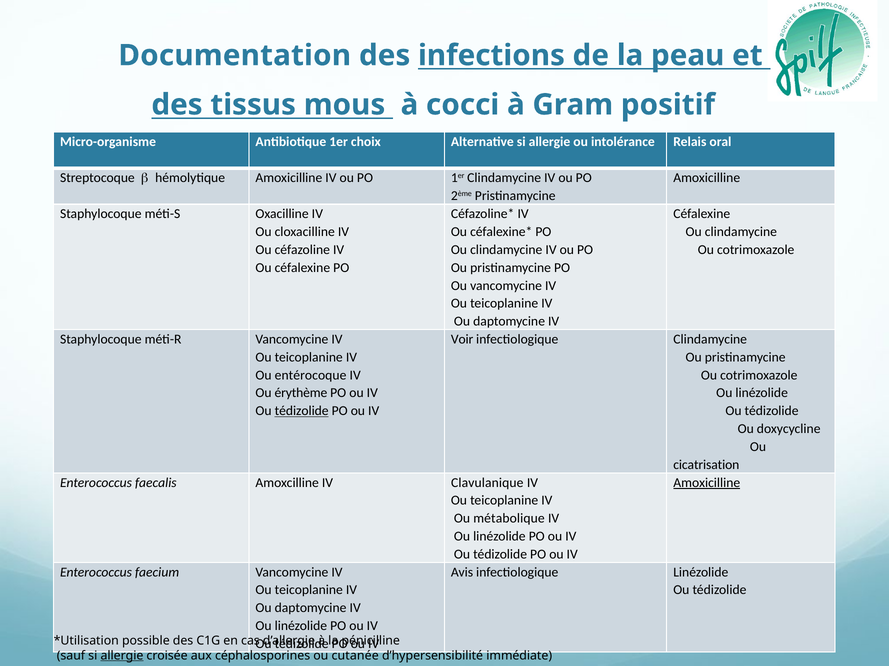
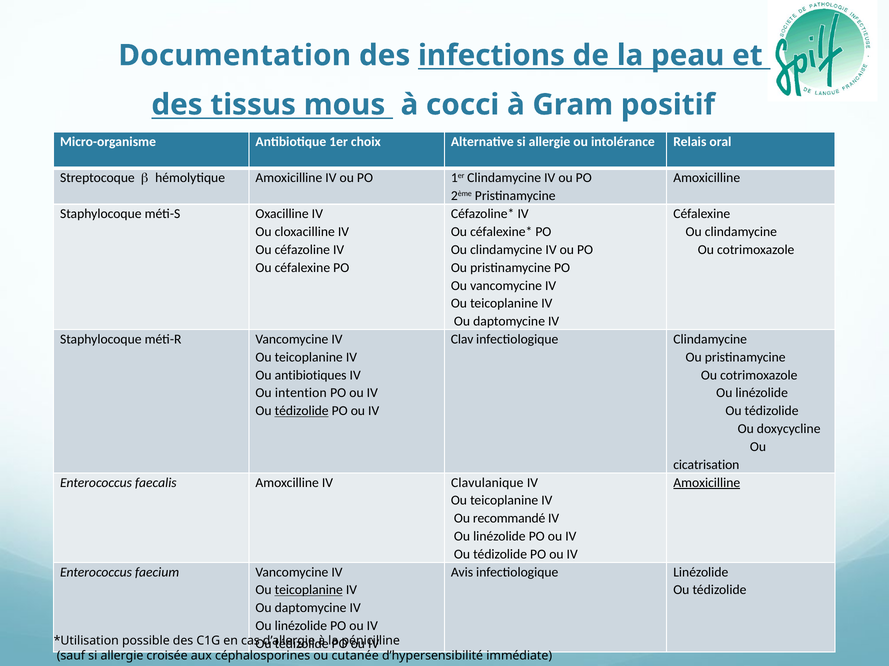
Voir: Voir -> Clav (462, 340)
entérocoque: entérocoque -> antibiotiques (311, 376)
érythème: érythème -> intention (301, 393)
métabolique: métabolique -> recommandé (509, 519)
teicoplanine underline: none -> present (309, 591)
allergie underline: present -> none (122, 656)
